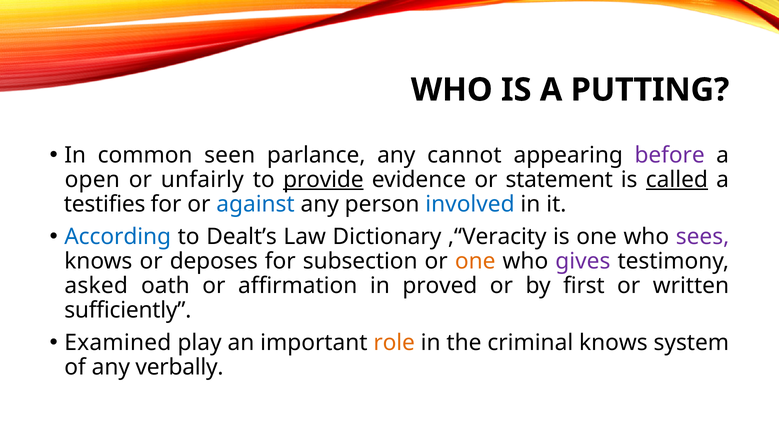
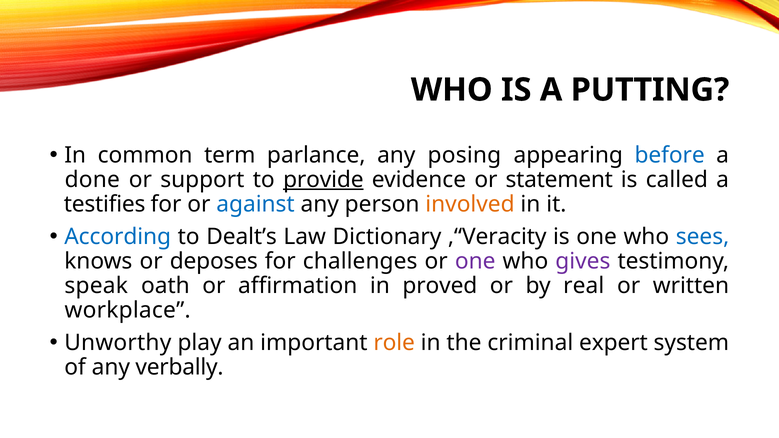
seen: seen -> term (230, 155)
cannot: cannot -> posing (464, 155)
before colour: purple -> blue (670, 155)
open: open -> done (92, 180)
unfairly: unfairly -> support (202, 180)
called underline: present -> none (677, 180)
involved colour: blue -> orange (470, 204)
sees colour: purple -> blue (703, 237)
subsection: subsection -> challenges (360, 261)
one colour: orange -> purple (475, 261)
asked: asked -> speak (96, 286)
first: first -> real (584, 286)
sufficiently: sufficiently -> workplace (128, 310)
Examined: Examined -> Unworthy (118, 343)
criminal knows: knows -> expert (613, 343)
